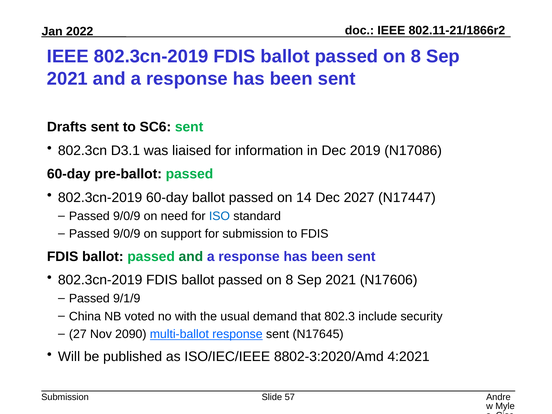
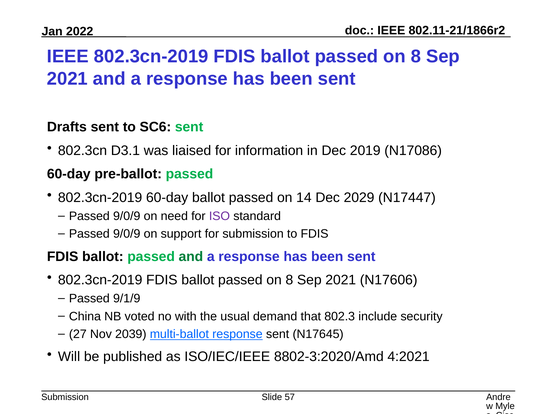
2027: 2027 -> 2029 (359, 197)
ISO colour: blue -> purple (219, 216)
2090: 2090 -> 2039 (131, 334)
